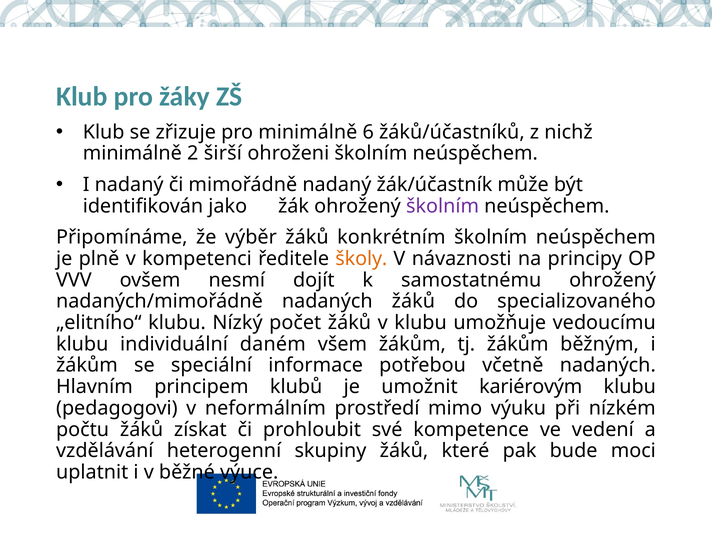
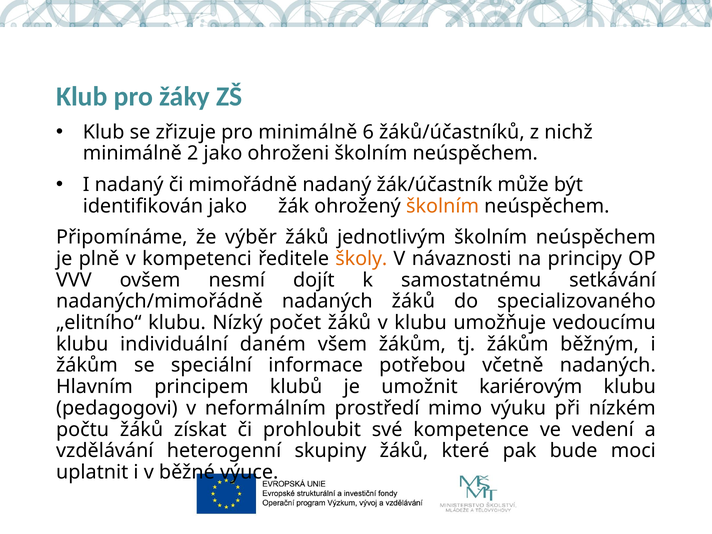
2 širší: širší -> jako (223, 153)
školním colour: purple -> orange (443, 206)
konkrétním: konkrétním -> jednotlivým (391, 237)
samostatnému ohrožený: ohrožený -> setkávání (613, 280)
